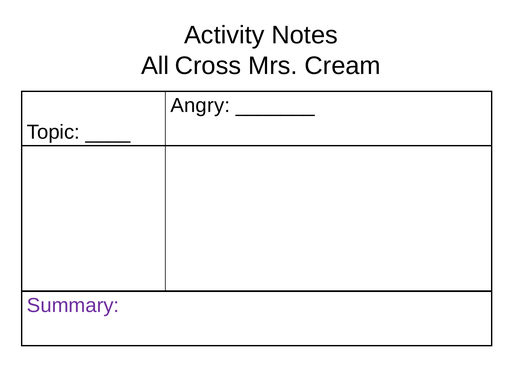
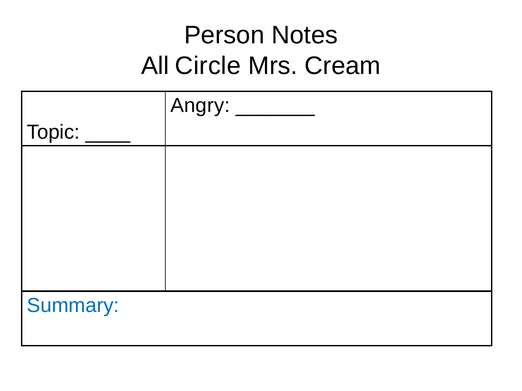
Activity: Activity -> Person (224, 35)
Cross: Cross -> Circle (208, 66)
Summary colour: purple -> blue (73, 306)
